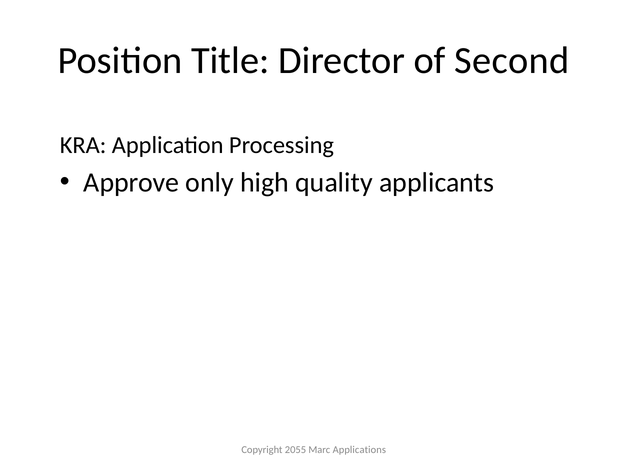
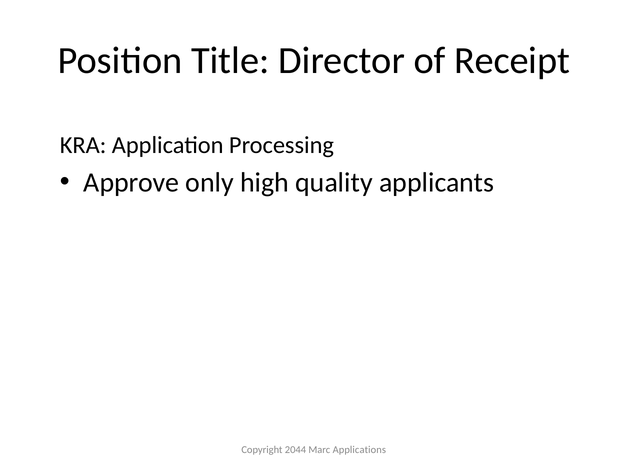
Second: Second -> Receipt (512, 61)
2055: 2055 -> 2044 (295, 450)
